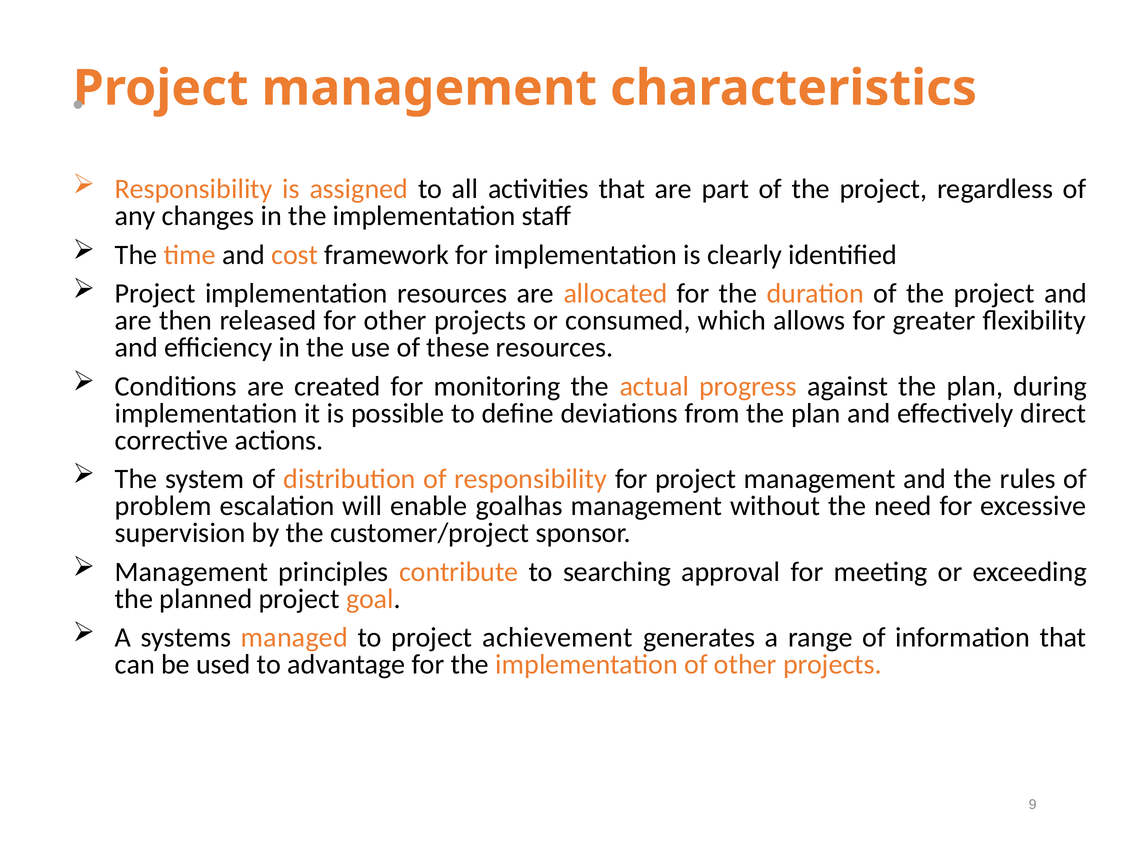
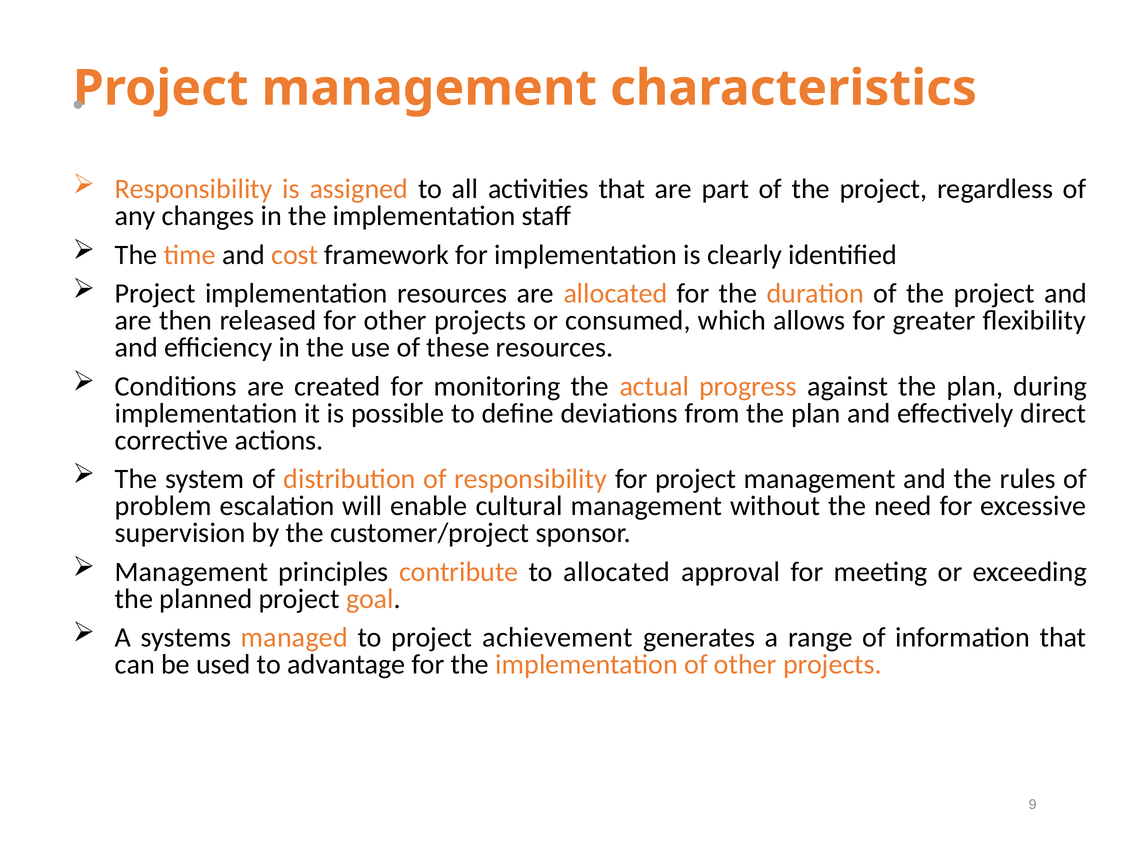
goalhas: goalhas -> cultural (519, 506)
to searching: searching -> allocated (617, 572)
